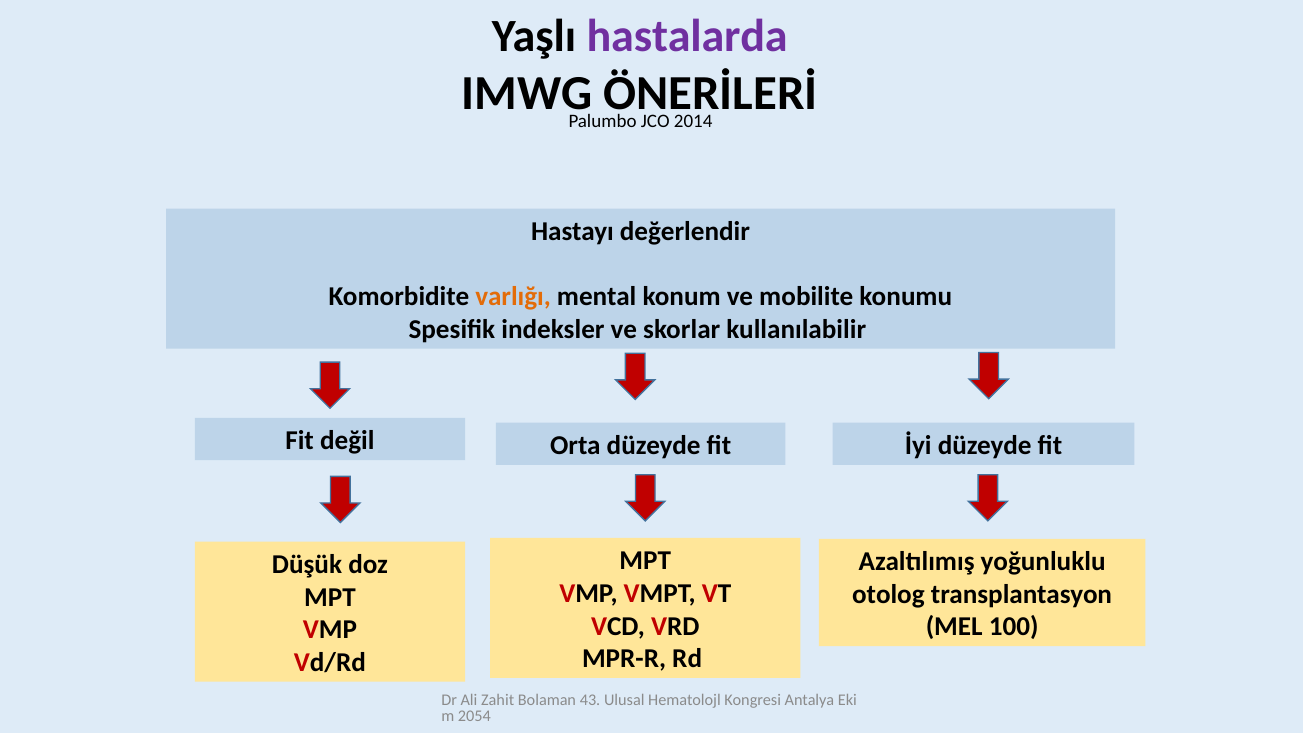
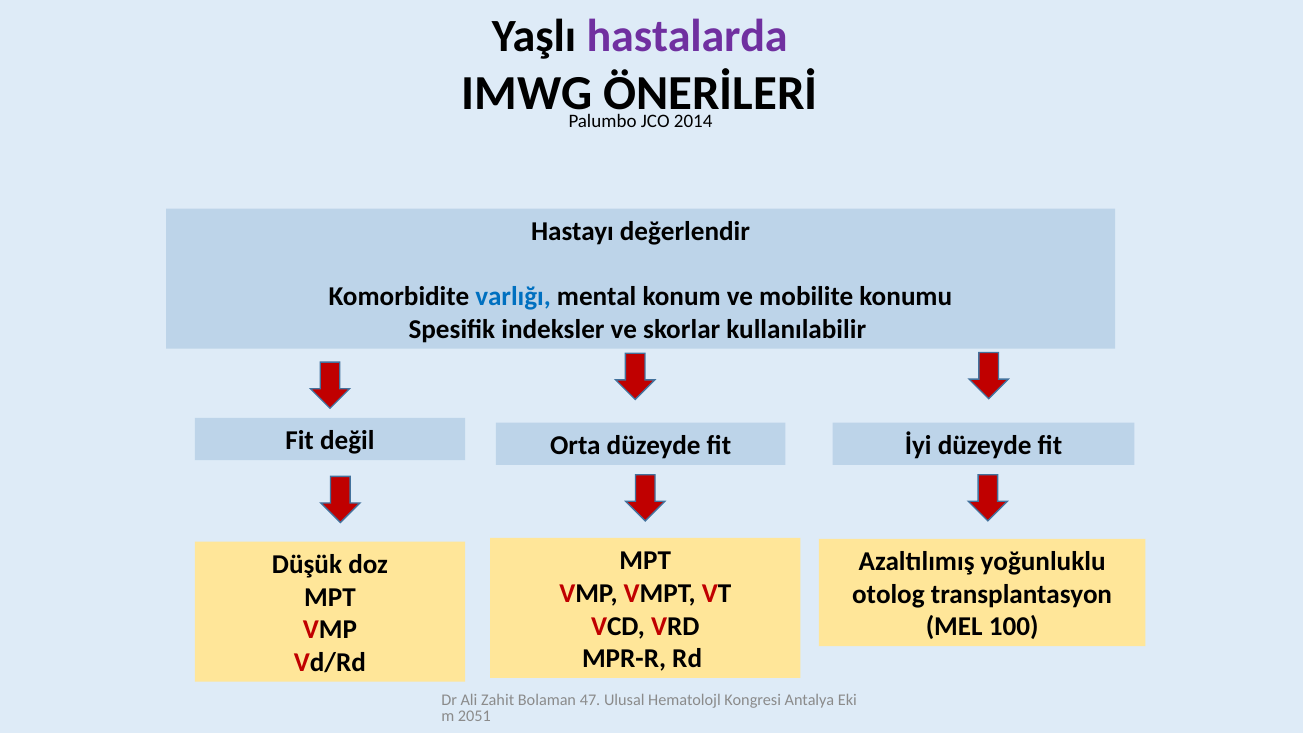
varlığı colour: orange -> blue (513, 297)
43: 43 -> 47 (590, 700)
2054: 2054 -> 2051 (474, 716)
